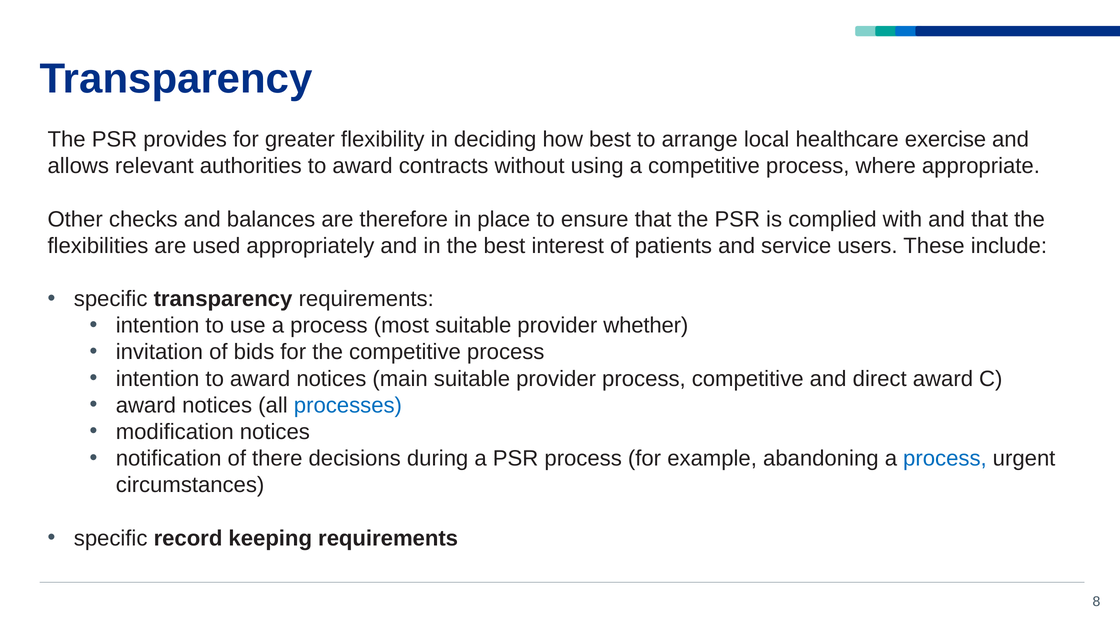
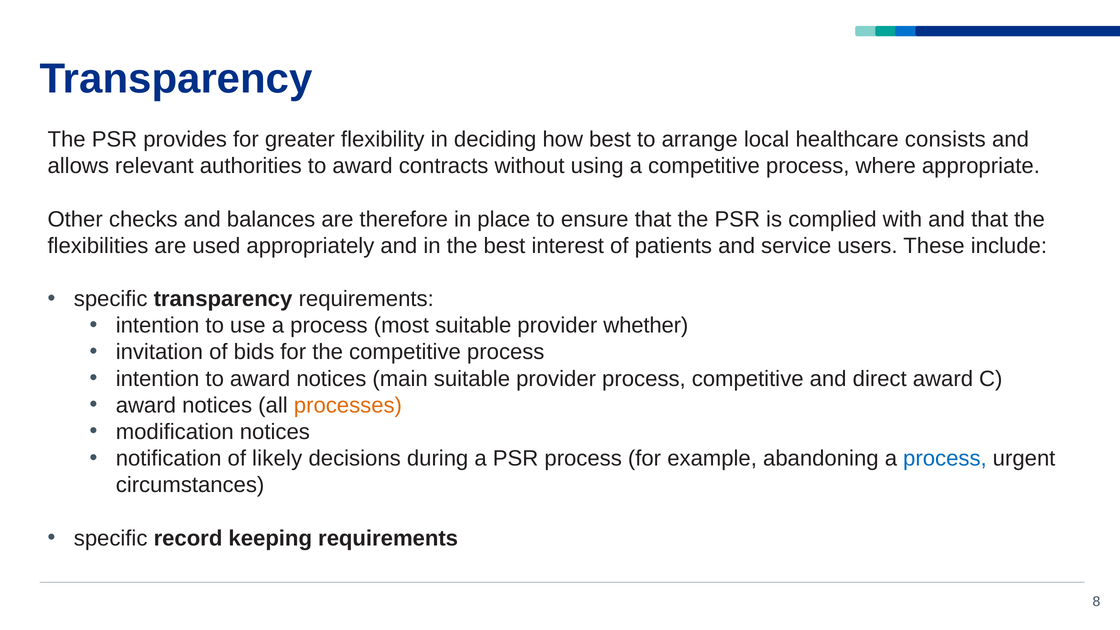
exercise: exercise -> consists (945, 139)
processes colour: blue -> orange (348, 405)
there: there -> likely (277, 459)
